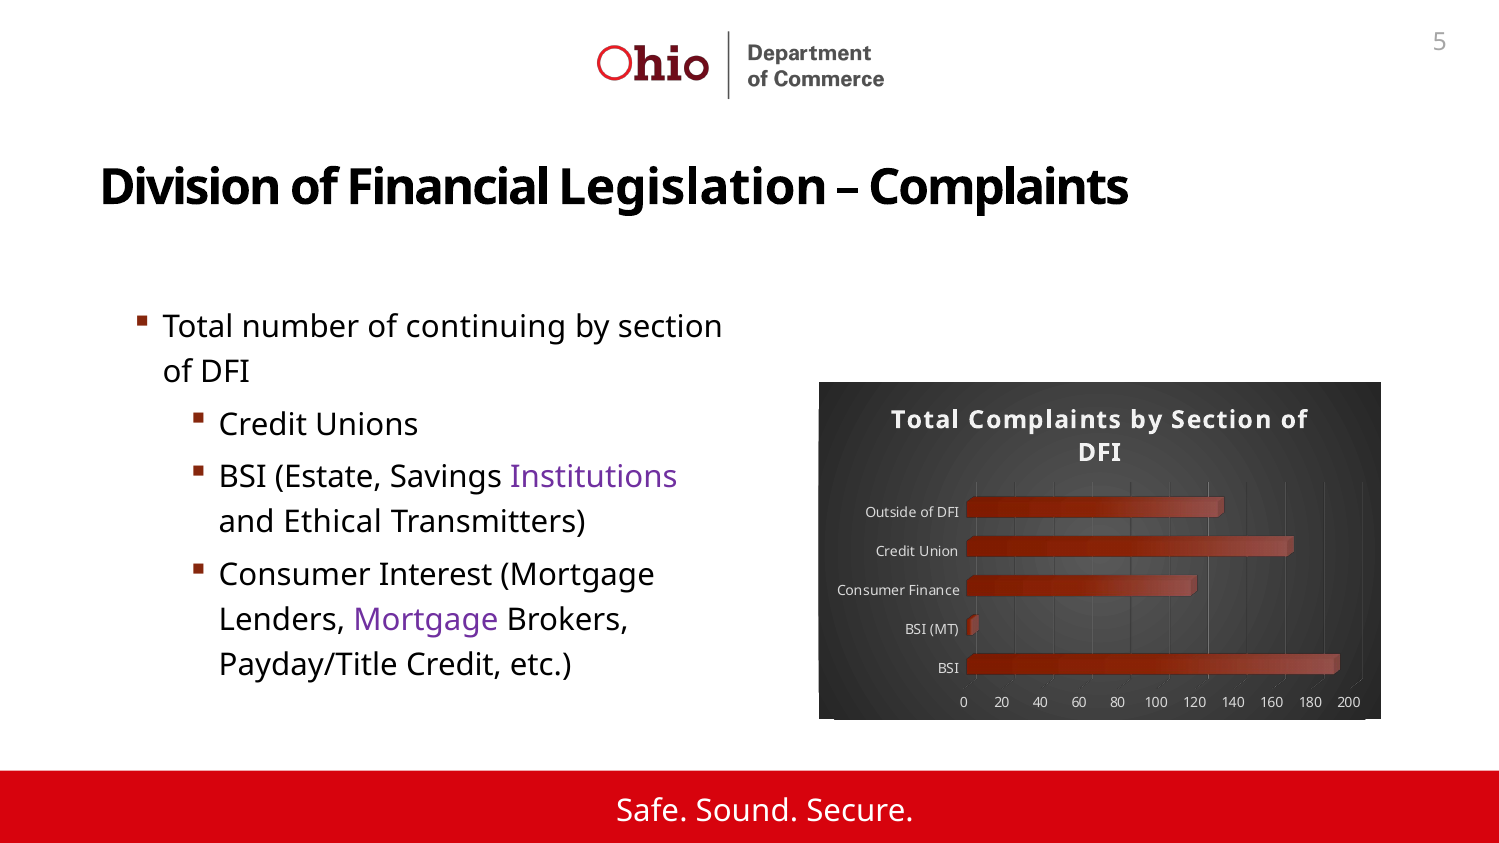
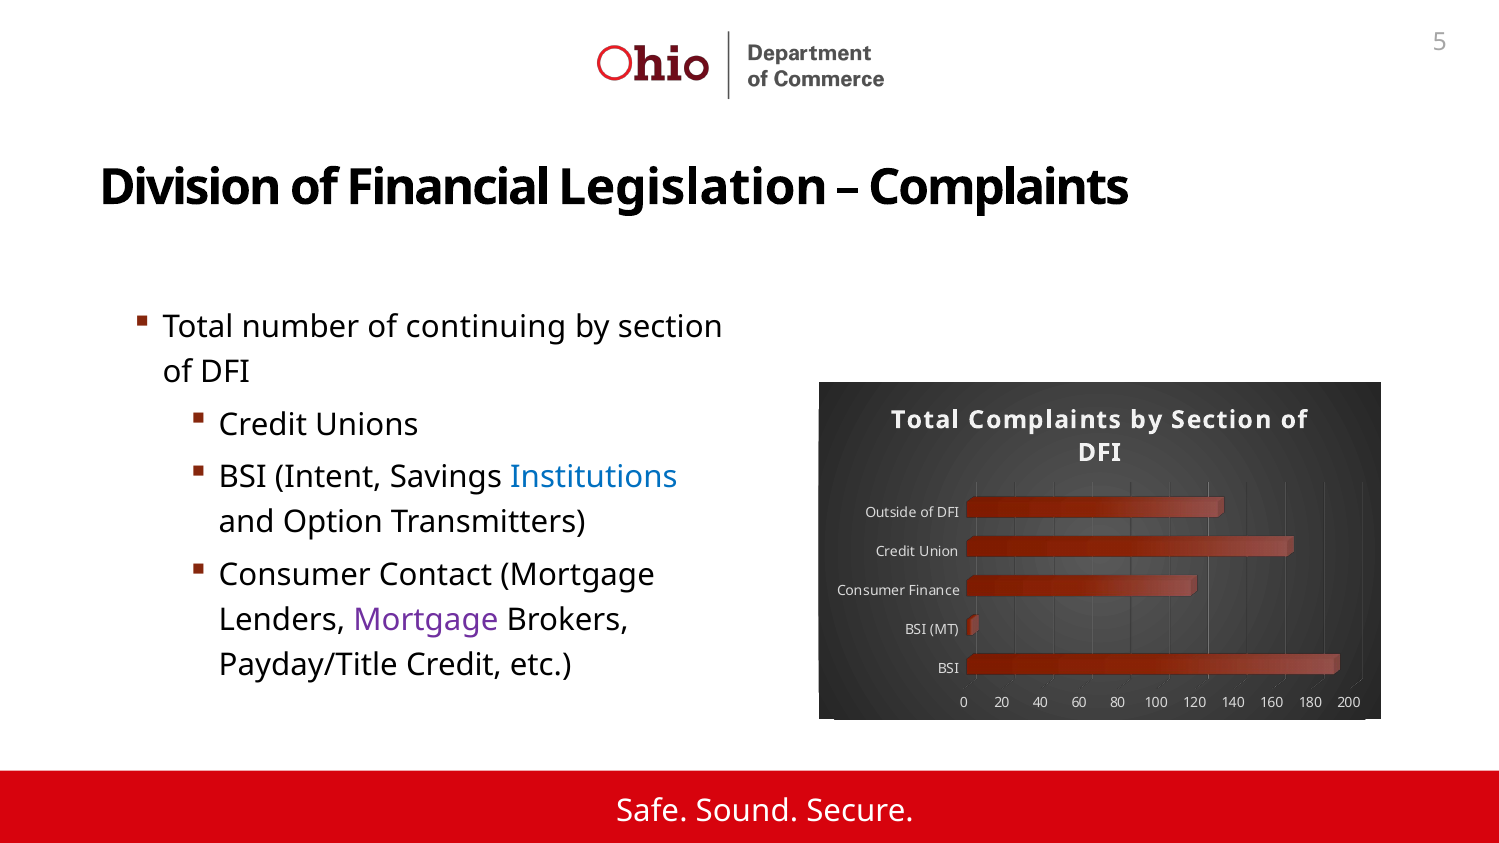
Estate: Estate -> Intent (328, 478)
Institutions colour: purple -> blue (594, 478)
Ethical: Ethical -> Option (333, 523)
Interest: Interest -> Contact (436, 575)
